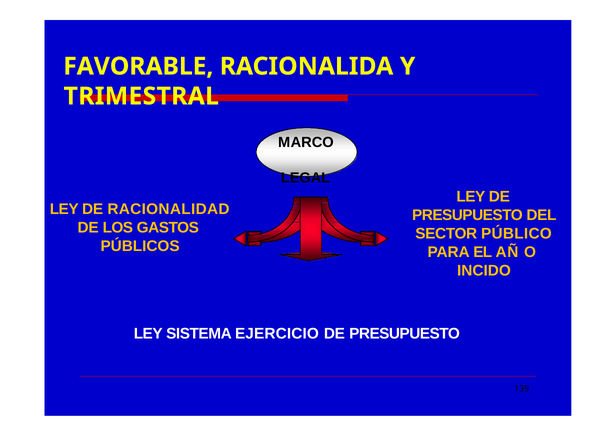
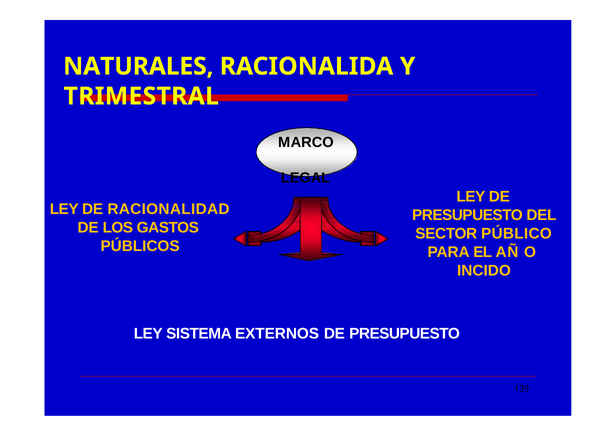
FAVORABLE: FAVORABLE -> NATURALES (138, 66)
EJERCICIO: EJERCICIO -> EXTERNOS (277, 333)
